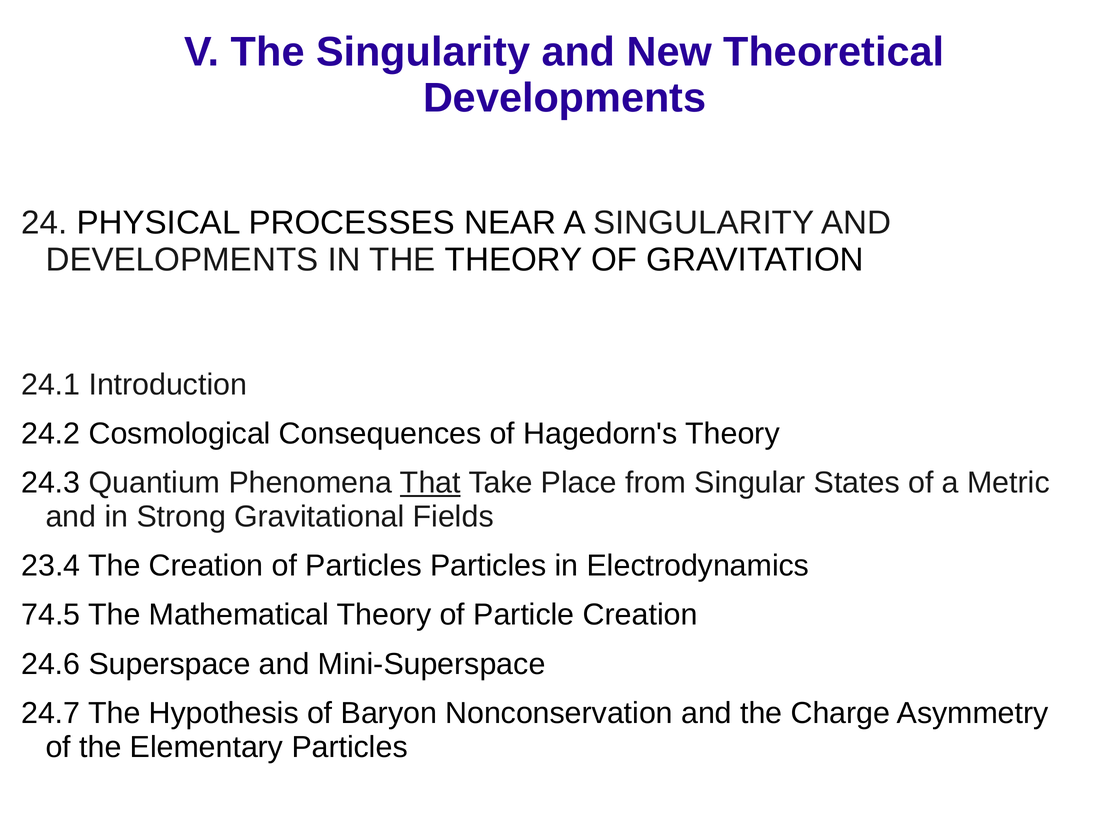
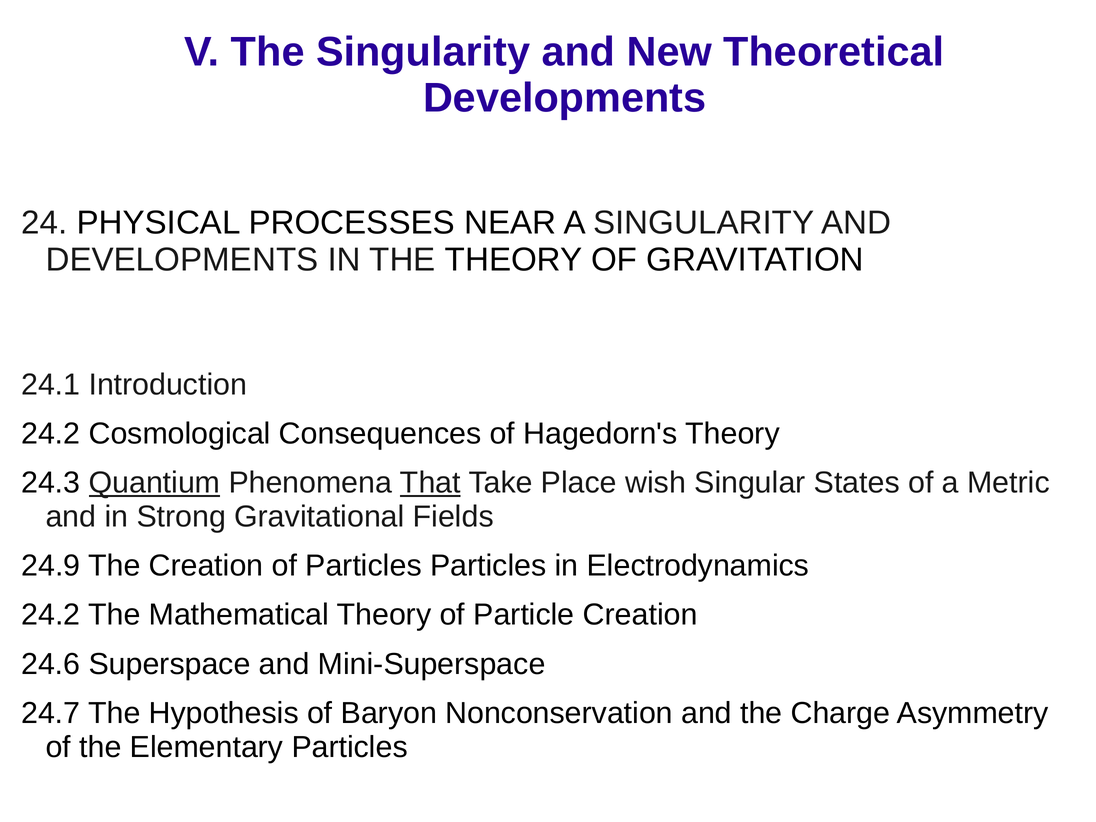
Quantium underline: none -> present (155, 483)
from: from -> wish (656, 483)
23.4: 23.4 -> 24.9 (51, 566)
74.5: 74.5 -> 24.2 (51, 615)
